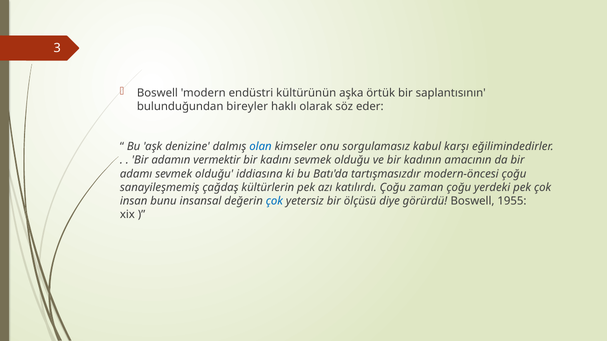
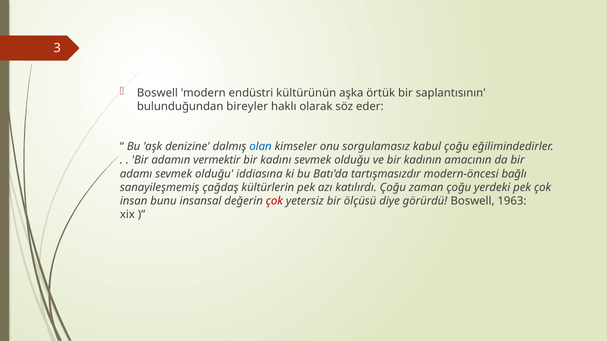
kabul karşı: karşı -> çoğu (457, 147)
modern-öncesi çoğu: çoğu -> bağlı (514, 174)
çok colour: blue -> red (274, 201)
1955: 1955 -> 1963 (512, 201)
